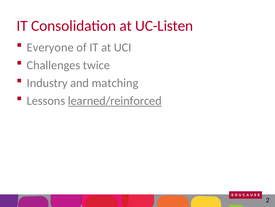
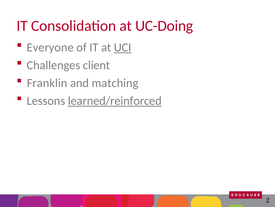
UC-Listen: UC-Listen -> UC-Doing (164, 26)
UCI underline: none -> present (123, 47)
twice: twice -> client (96, 65)
Industry: Industry -> Franklin (47, 83)
